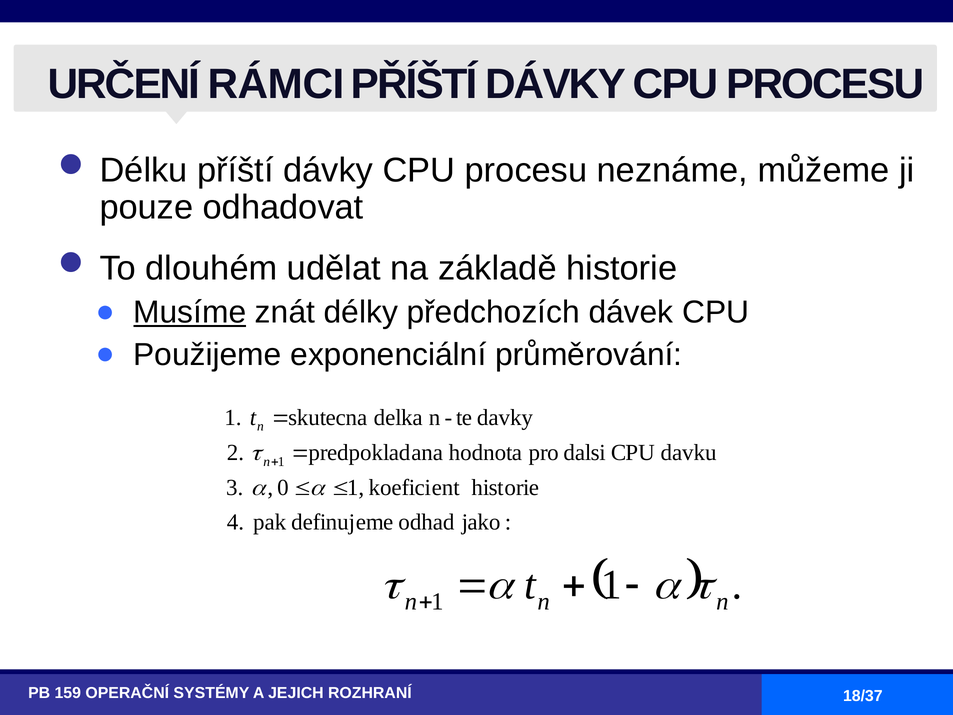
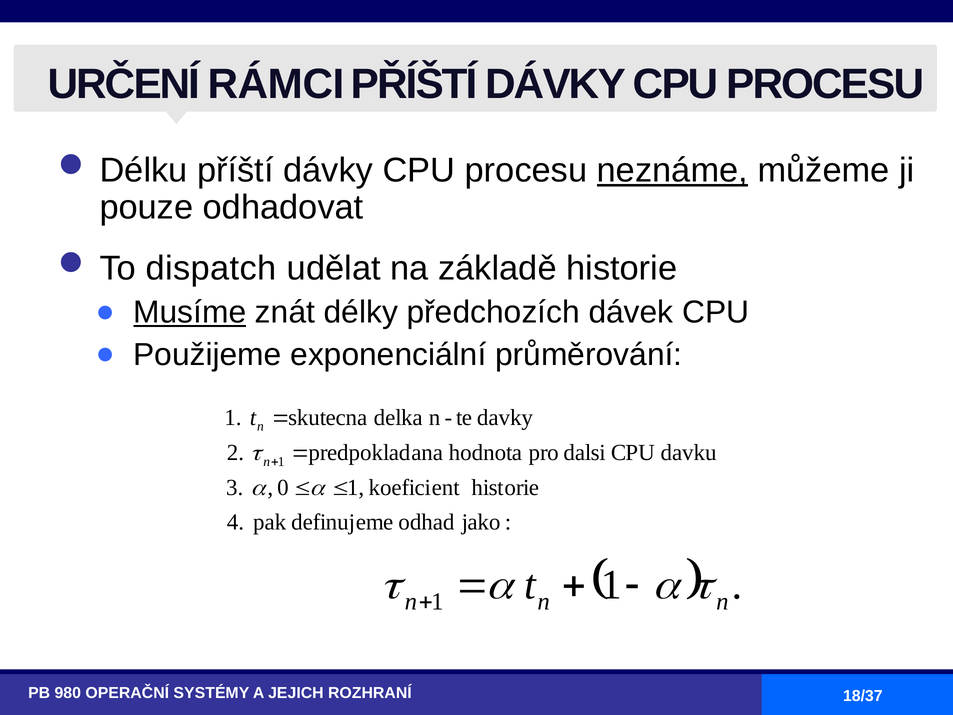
neznáme underline: none -> present (672, 170)
dlouhém: dlouhém -> dispatch (211, 269)
159: 159 -> 980 (68, 693)
